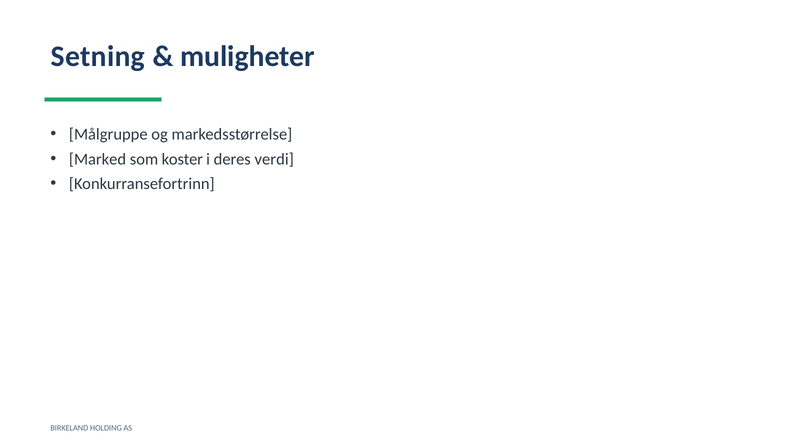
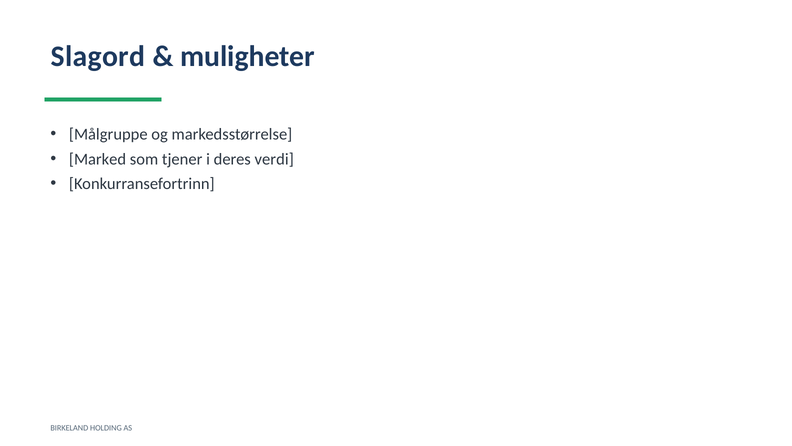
Setning: Setning -> Slagord (98, 57)
koster: koster -> tjener (182, 159)
